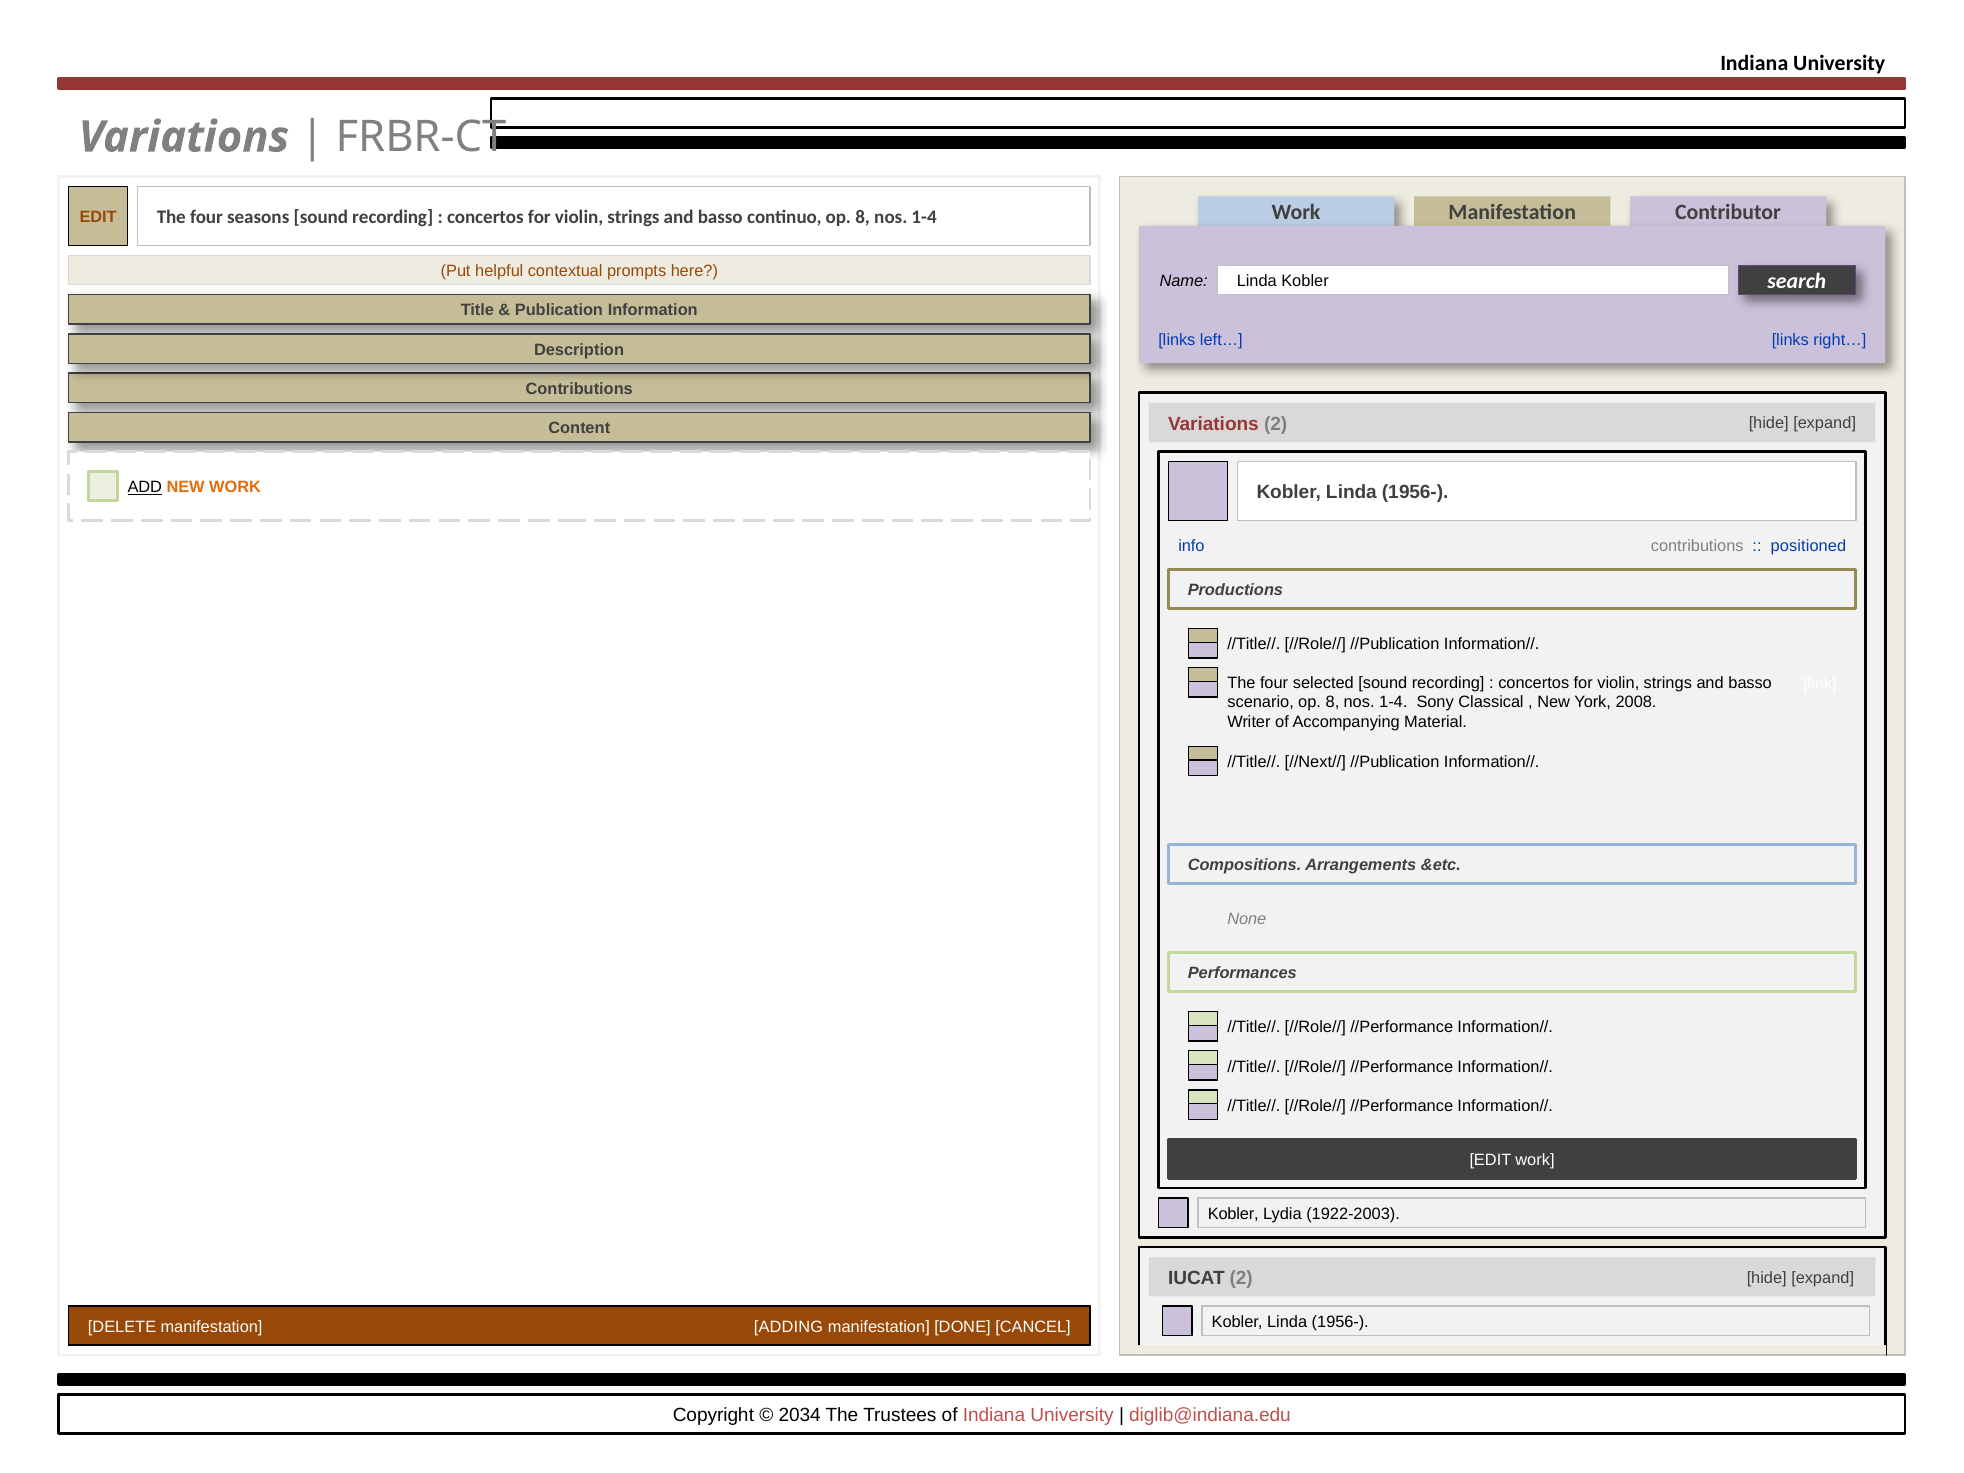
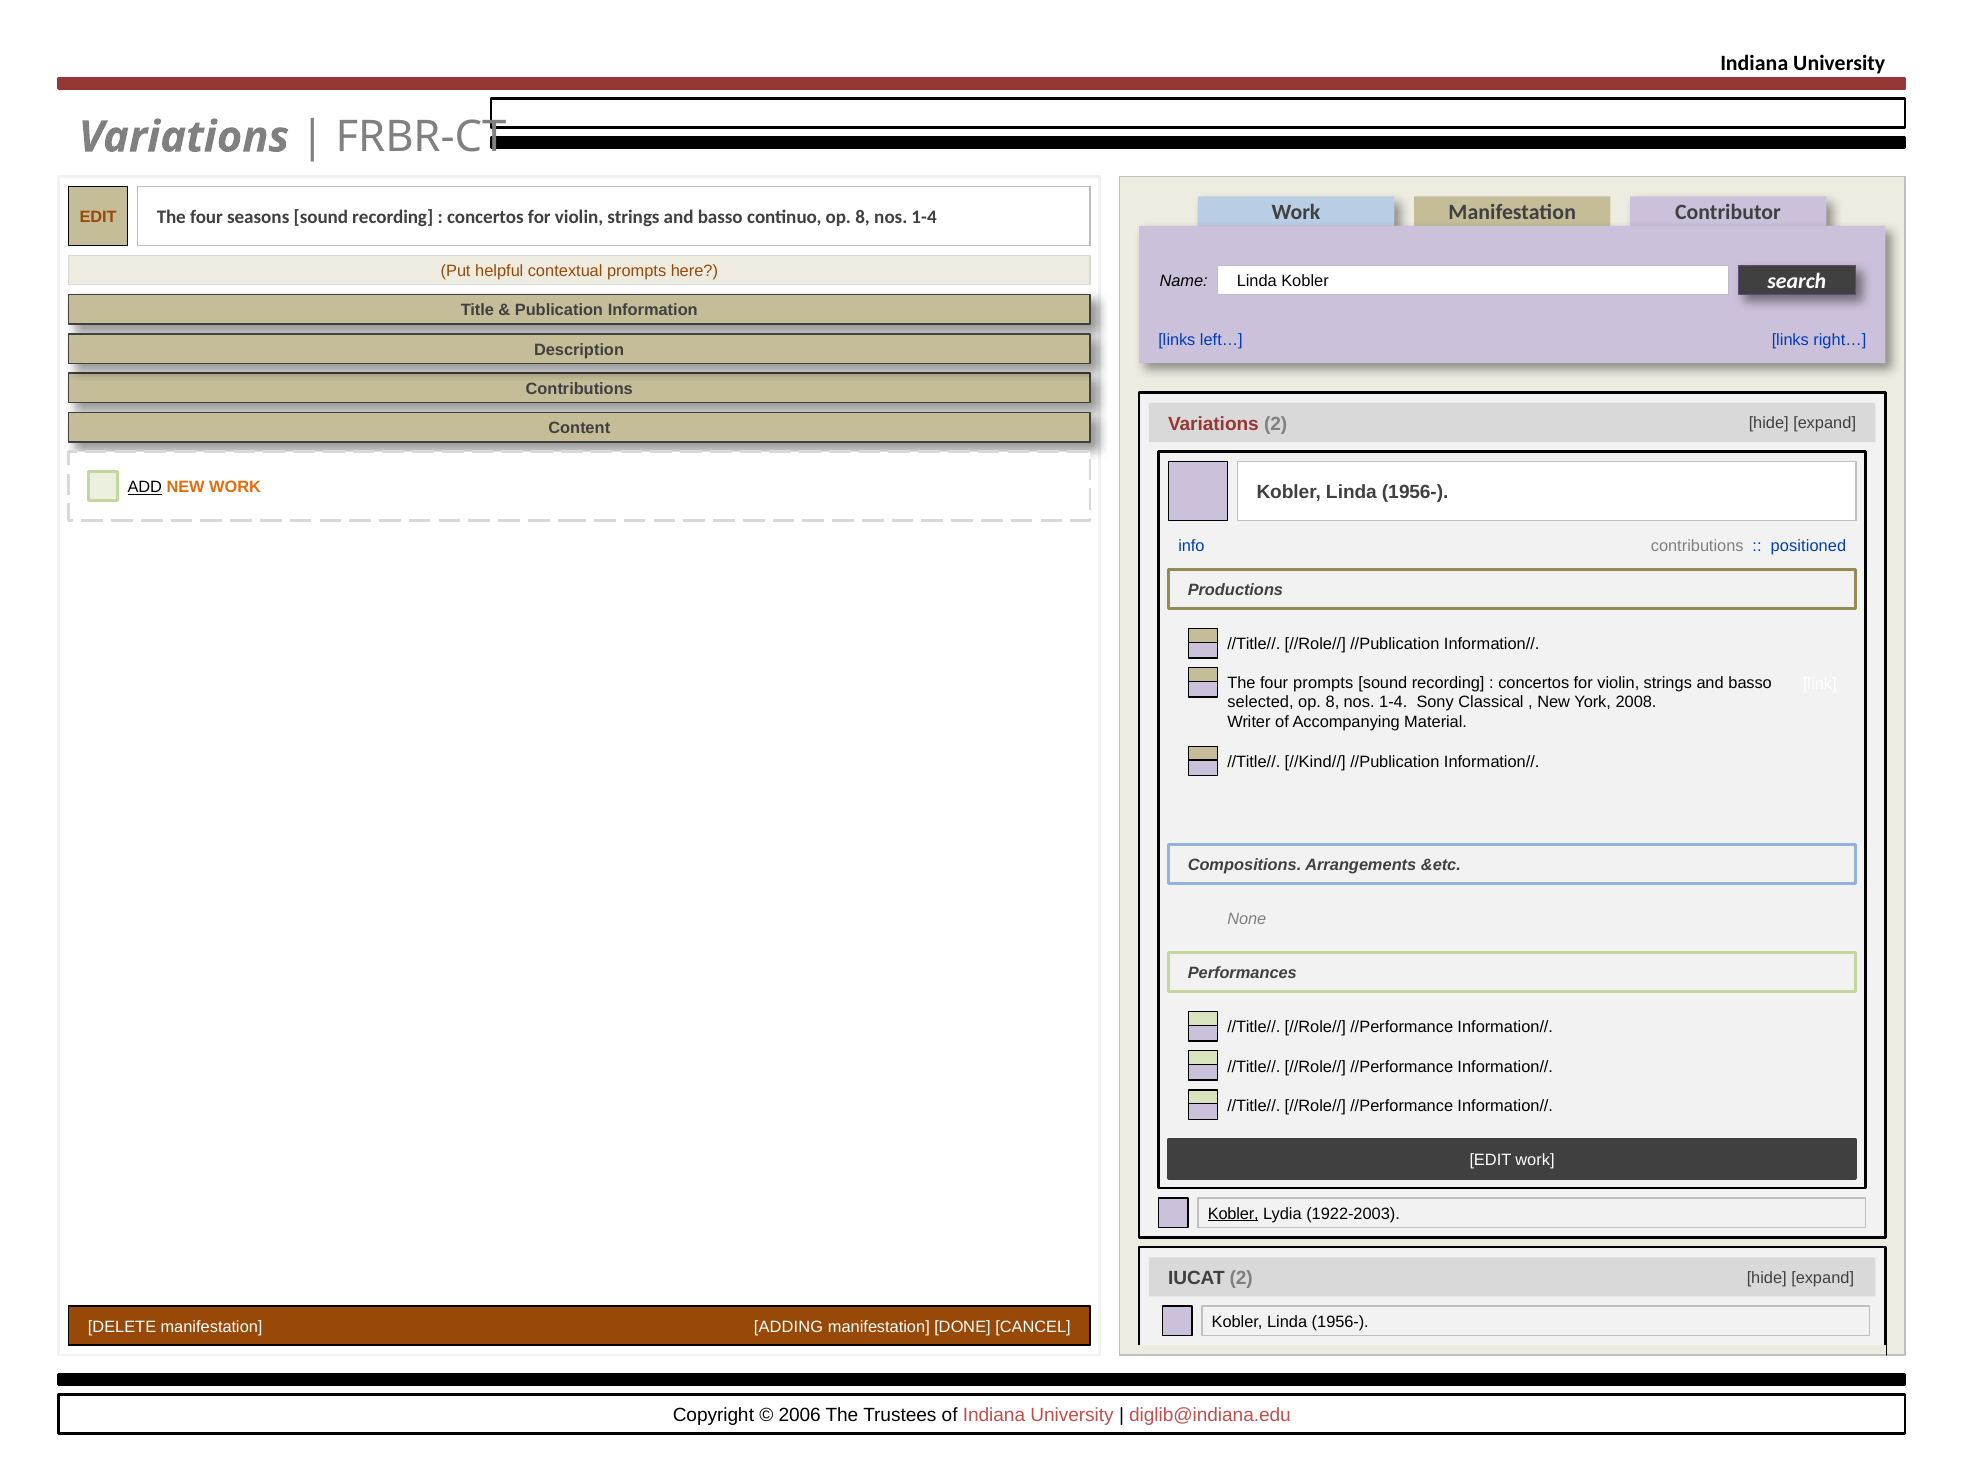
four selected: selected -> prompts (1323, 683)
scenario: scenario -> selected (1261, 702)
//Next//: //Next// -> //Kind// (1315, 762)
Kobler underline: none -> present (1233, 1214)
2034: 2034 -> 2006 (800, 1415)
